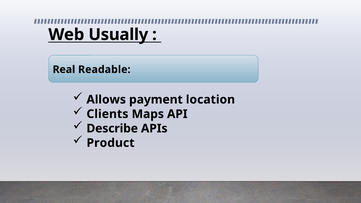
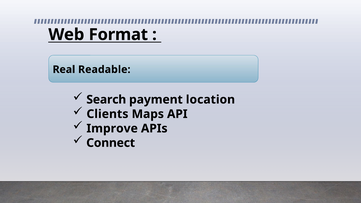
Usually: Usually -> Format (118, 35)
Allows: Allows -> Search (106, 100)
Describe: Describe -> Improve (112, 128)
Product: Product -> Connect (111, 143)
